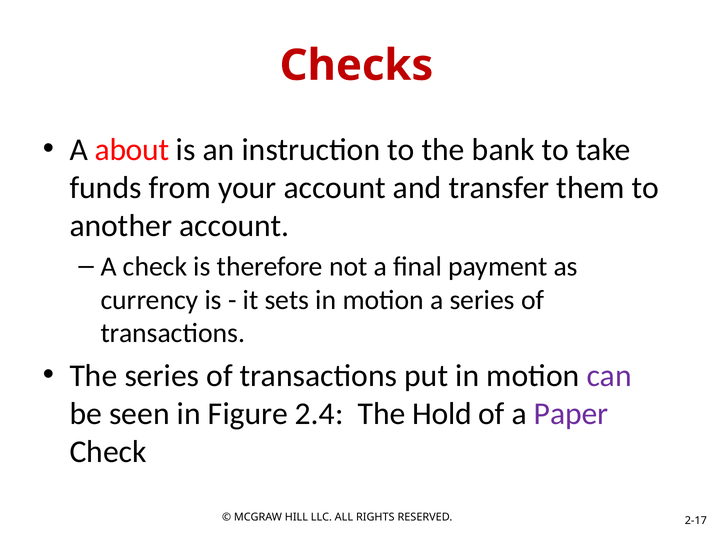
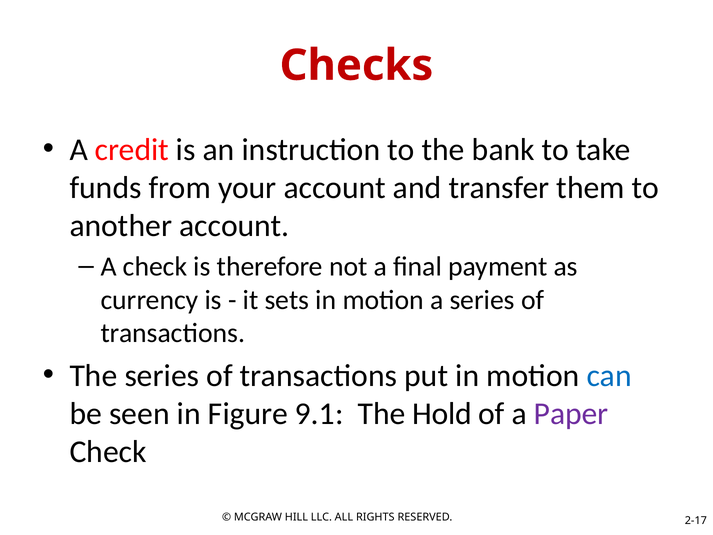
about: about -> credit (132, 150)
can colour: purple -> blue (609, 375)
2.4: 2.4 -> 9.1 (319, 413)
